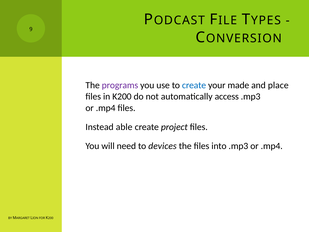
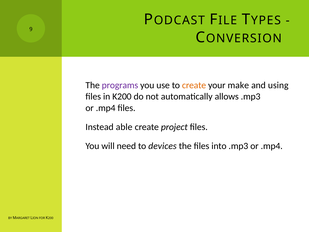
create colour: blue -> orange (194, 85)
made: made -> make (238, 85)
place: place -> using (278, 85)
access: access -> allows (227, 96)
